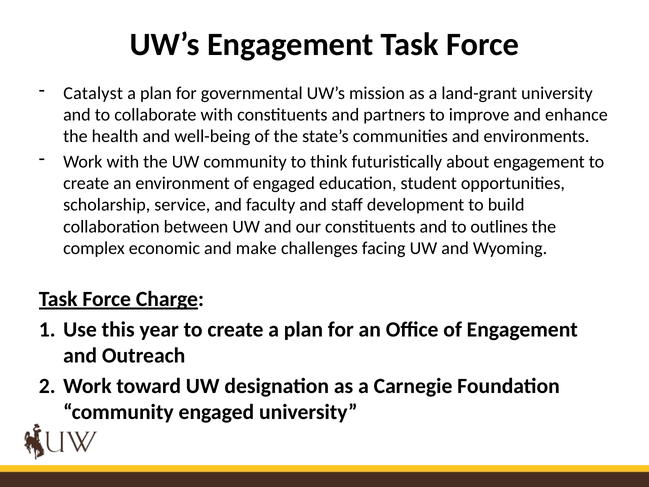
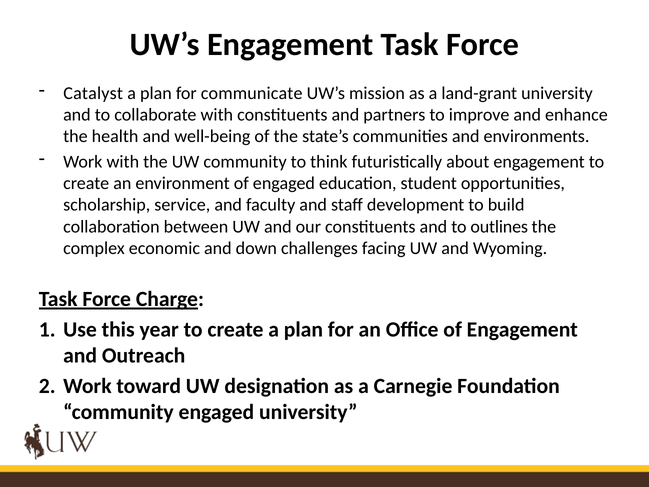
governmental: governmental -> communicate (252, 93)
make: make -> down (256, 248)
